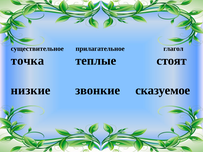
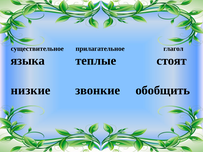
точка: точка -> языка (28, 61)
сказуемое: сказуемое -> обобщить (163, 91)
